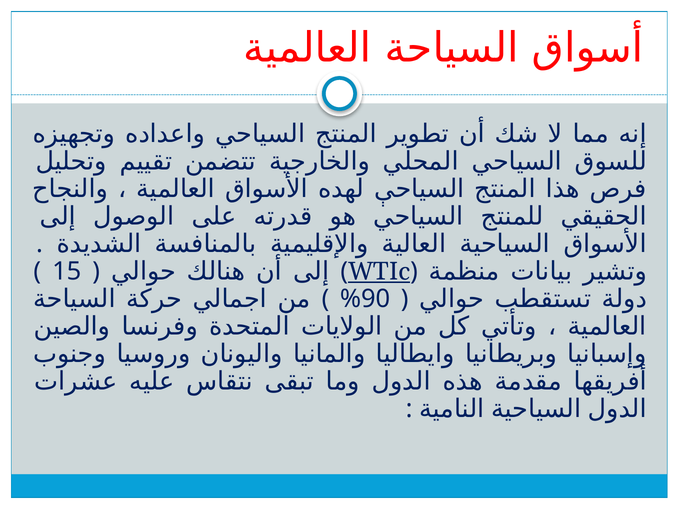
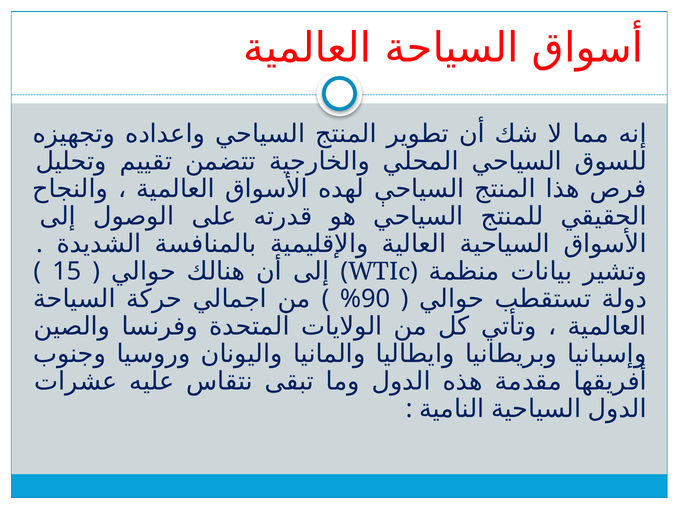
WTIc underline: present -> none (379, 271)
